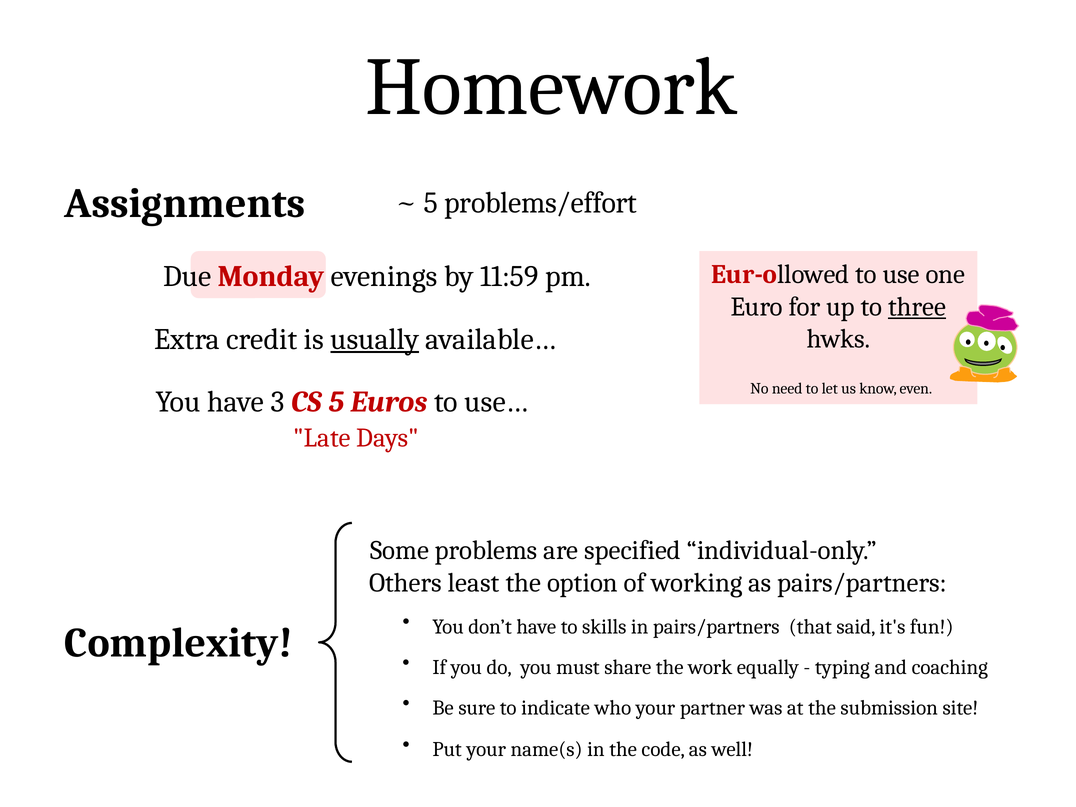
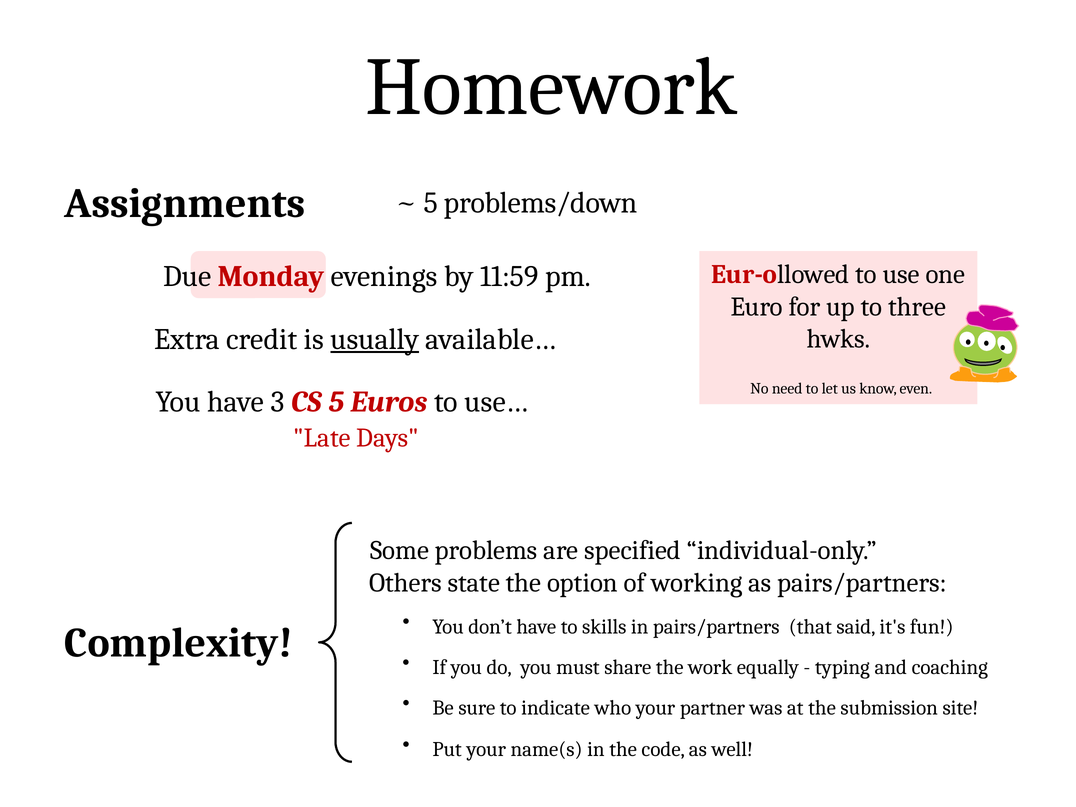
problems/effort: problems/effort -> problems/down (541, 203)
three underline: present -> none (917, 307)
least: least -> state (474, 583)
